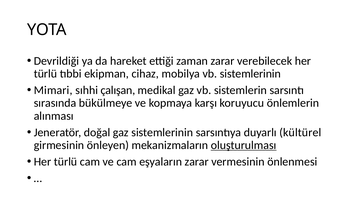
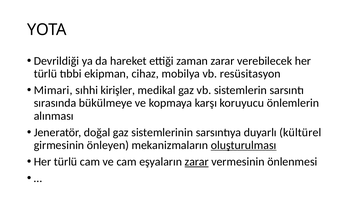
vb sistemlerinin: sistemlerinin -> resüsitasyon (250, 74)
çalışan: çalışan -> kirişler (118, 90)
zarar underline: none -> present (197, 162)
